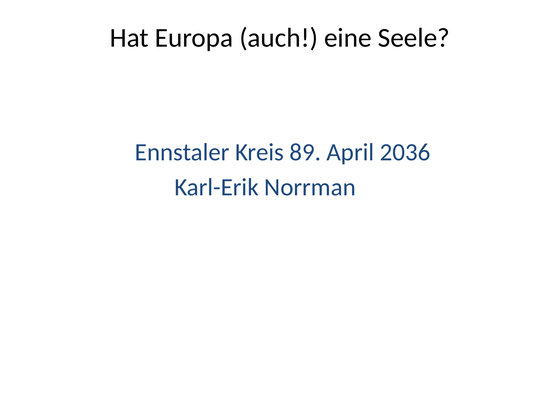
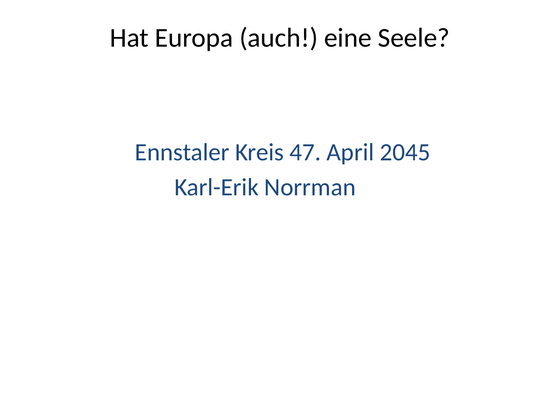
89: 89 -> 47 (305, 152)
2036: 2036 -> 2045 (405, 152)
